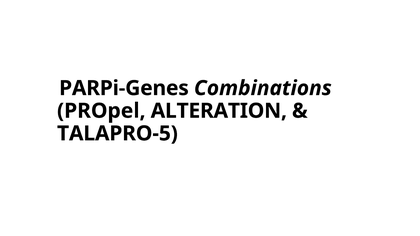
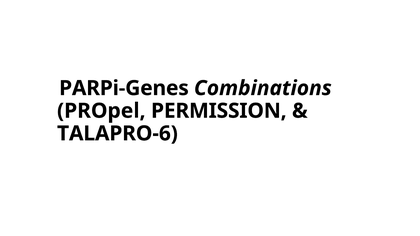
ALTERATION: ALTERATION -> PERMISSION (219, 111)
TALAPRO-5: TALAPRO-5 -> TALAPRO-6 (117, 134)
